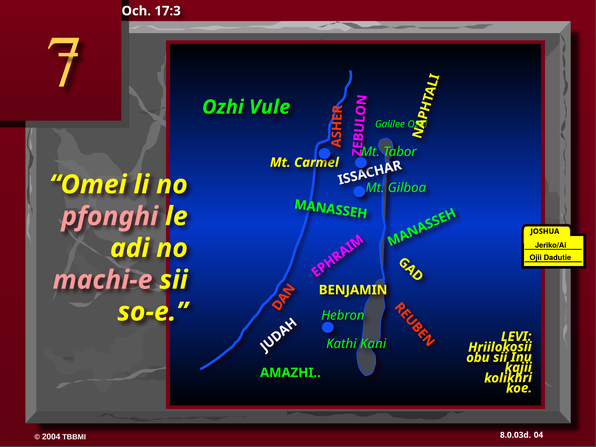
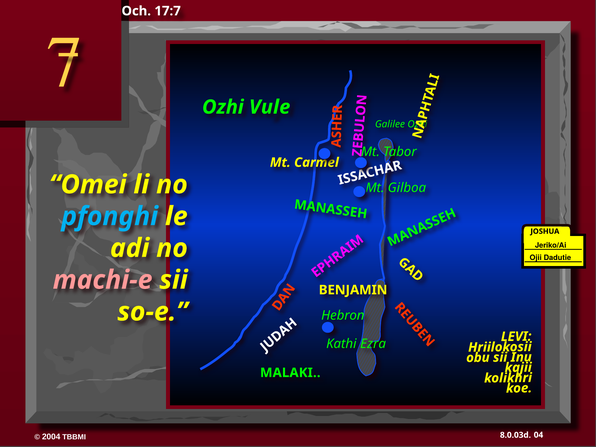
17:3: 17:3 -> 17:7 (168, 11)
pfonghi colour: pink -> light blue (110, 216)
Kani: Kani -> Ezra (373, 344)
AMAZHI: AMAZHI -> MALAKI (290, 373)
